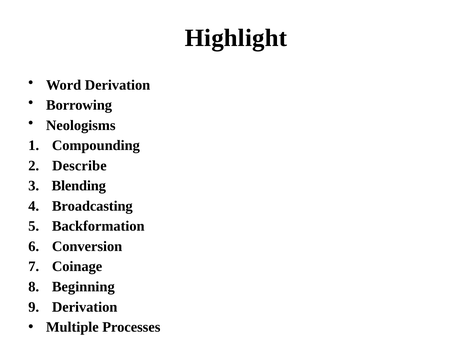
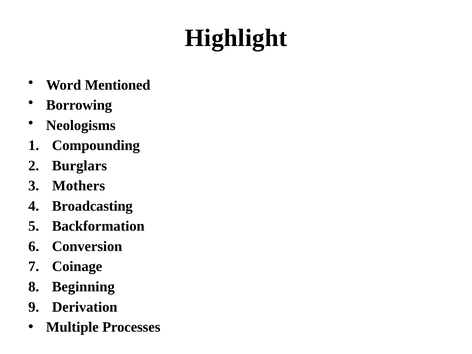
Word Derivation: Derivation -> Mentioned (118, 85)
Describe: Describe -> Burglars (79, 166)
Blending: Blending -> Mothers (79, 186)
